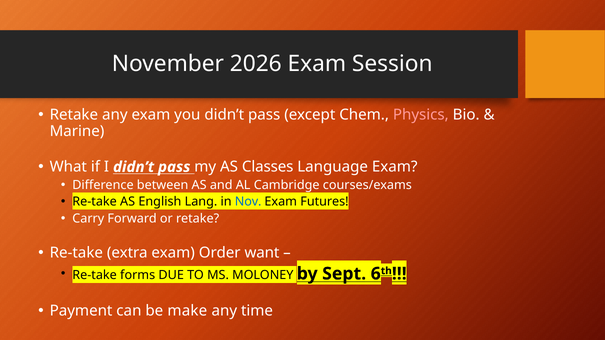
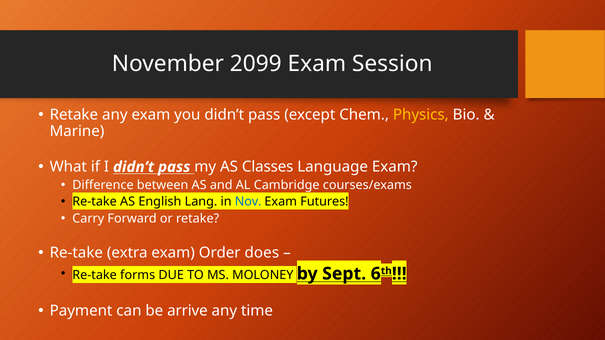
2026: 2026 -> 2099 (256, 64)
Physics colour: pink -> yellow (421, 115)
want: want -> does (262, 253)
make: make -> arrive (187, 311)
